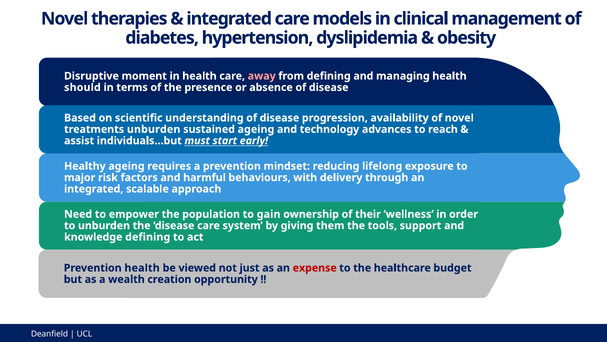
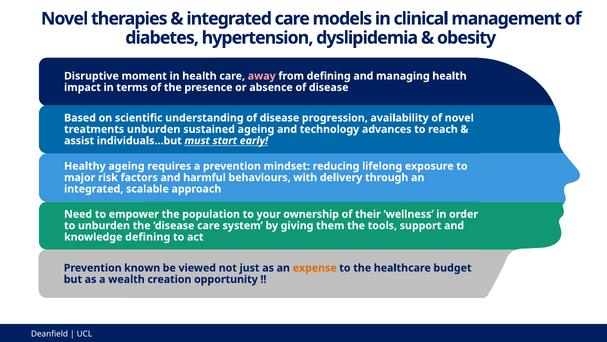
should: should -> impact (82, 87)
gain: gain -> your (269, 214)
Prevention health: health -> known (142, 268)
expense colour: red -> orange (315, 268)
